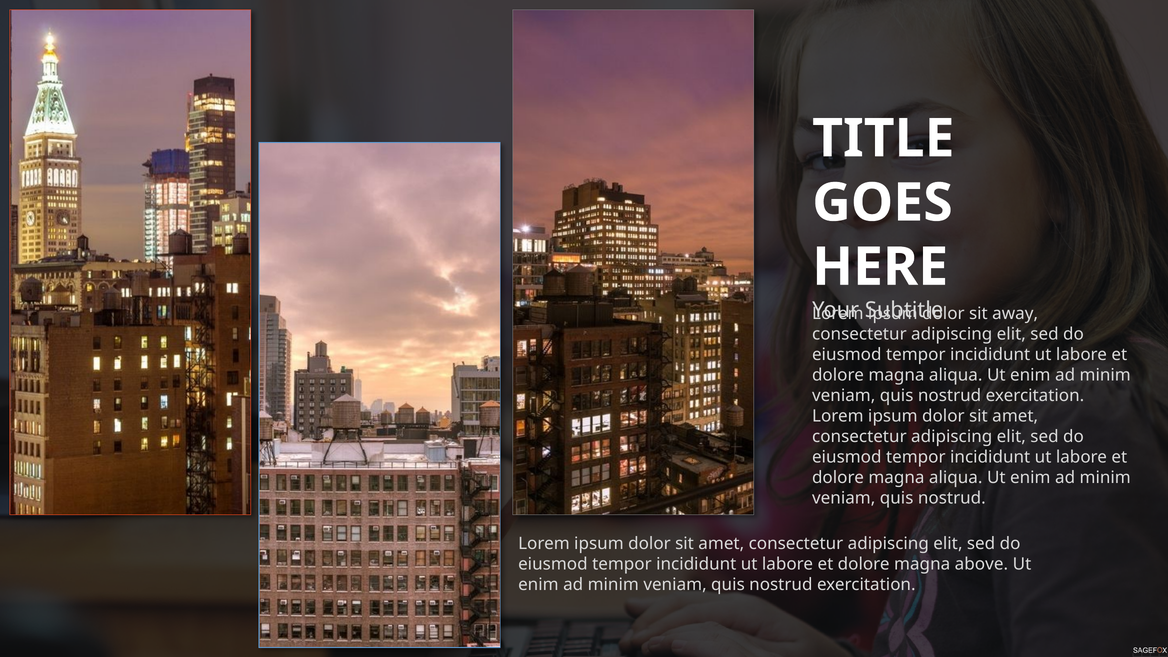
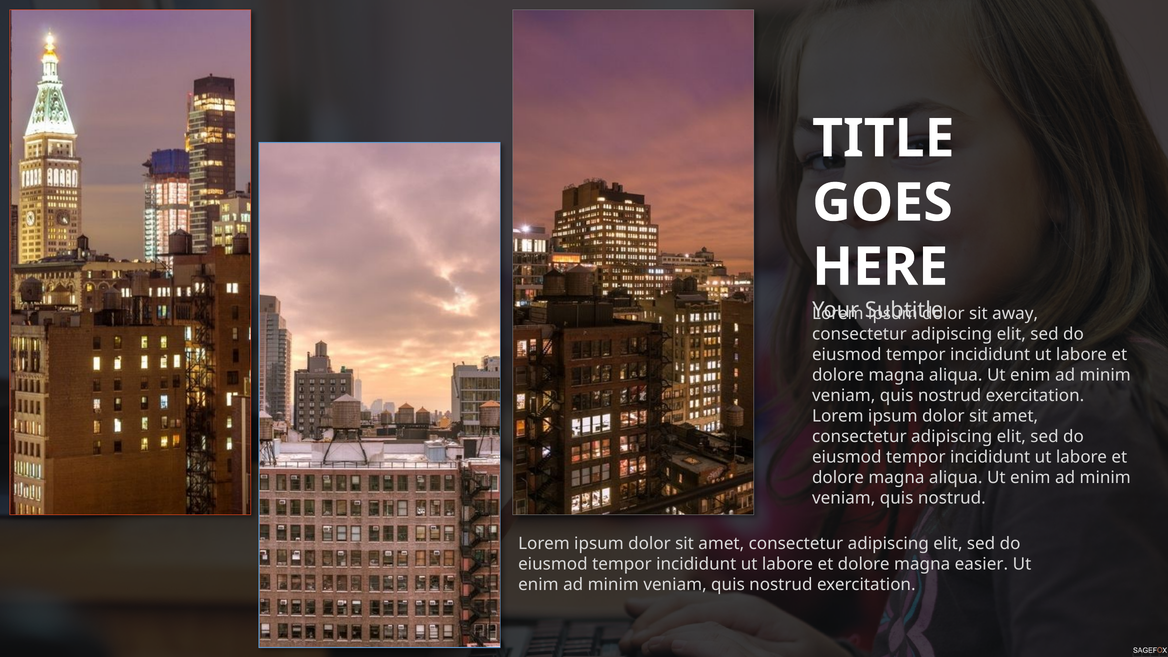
above: above -> easier (981, 564)
